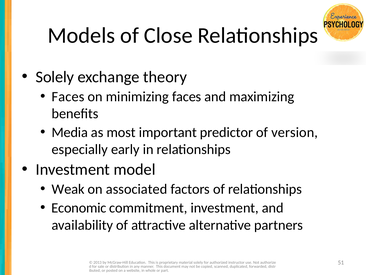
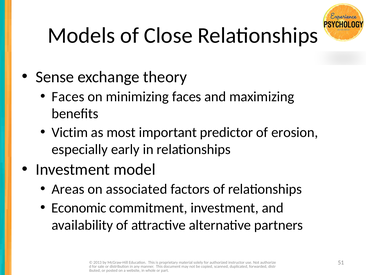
Solely: Solely -> Sense (55, 77)
Media: Media -> Victim (70, 132)
version: version -> erosion (295, 132)
Weak: Weak -> Areas (68, 189)
